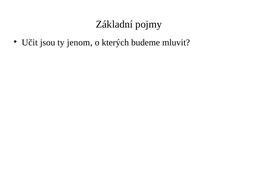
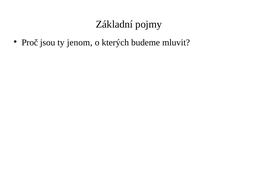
Učit: Učit -> Proč (30, 43)
